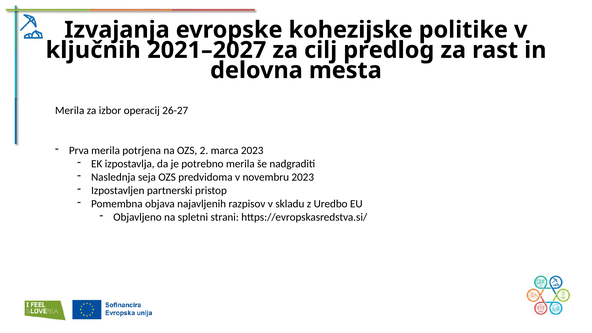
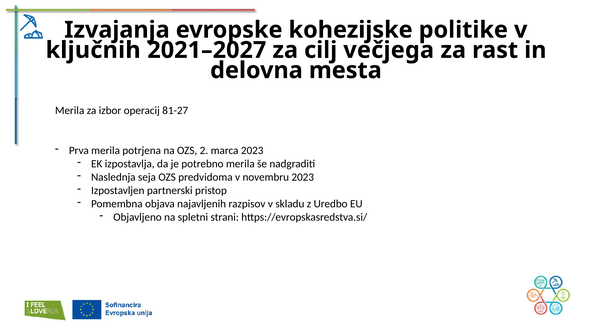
predlog: predlog -> večjega (389, 50)
26-27: 26-27 -> 81-27 (175, 111)
